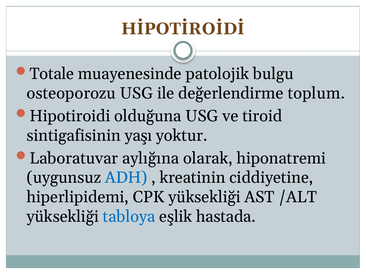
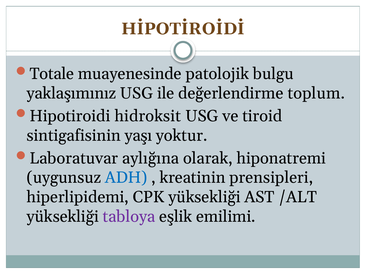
osteoporozu: osteoporozu -> yaklaşımınız (71, 93)
olduğuna: olduğuna -> hidroksit (148, 116)
ciddiyetine: ciddiyetine -> prensipleri (271, 178)
tabloya colour: blue -> purple (129, 217)
hastada: hastada -> emilimi (226, 217)
